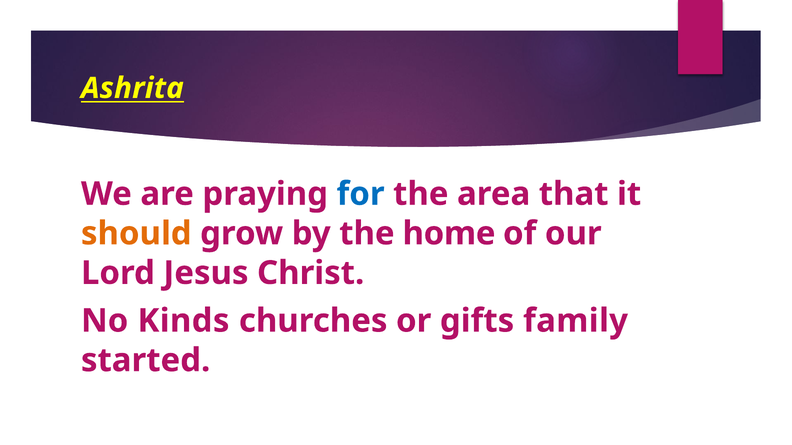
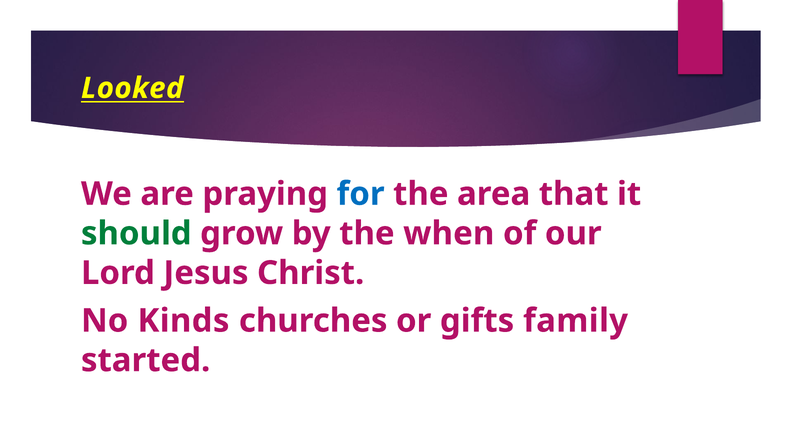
Ashrita: Ashrita -> Looked (132, 88)
should colour: orange -> green (136, 234)
home: home -> when (449, 234)
